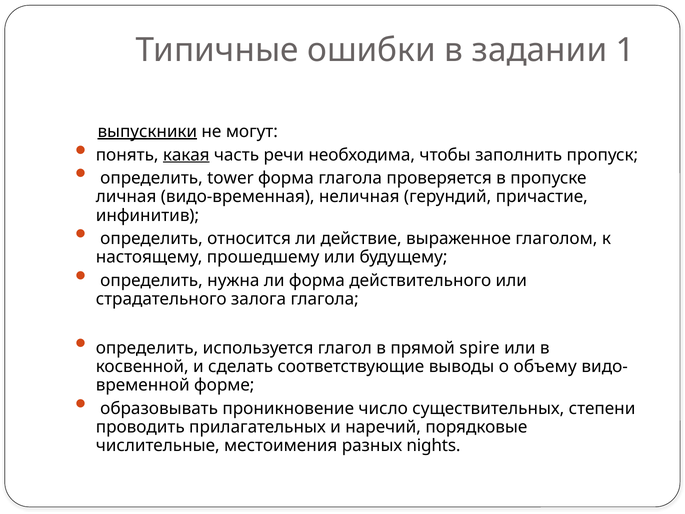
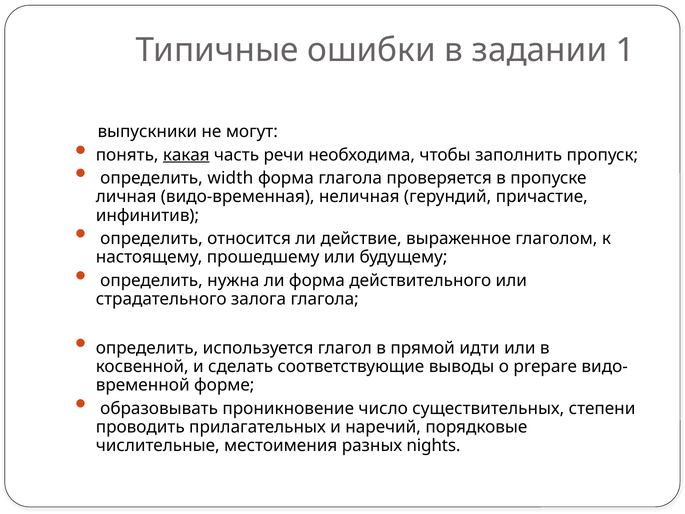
выпускники underline: present -> none (147, 131)
tower: tower -> width (230, 178)
spire: spire -> идти (479, 348)
объему: объему -> prepare (545, 367)
